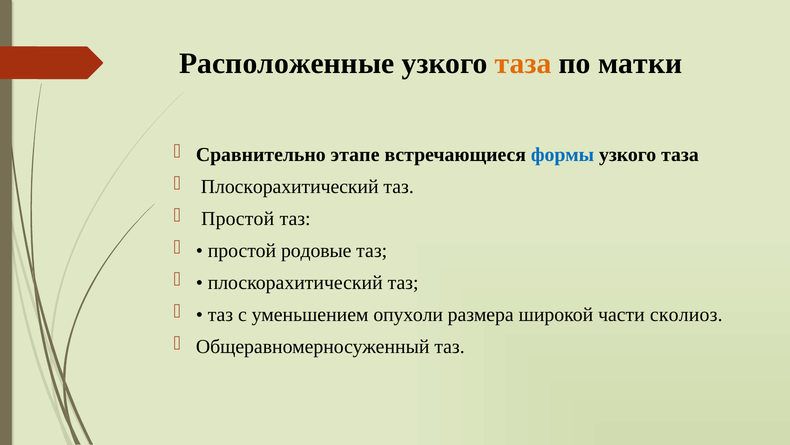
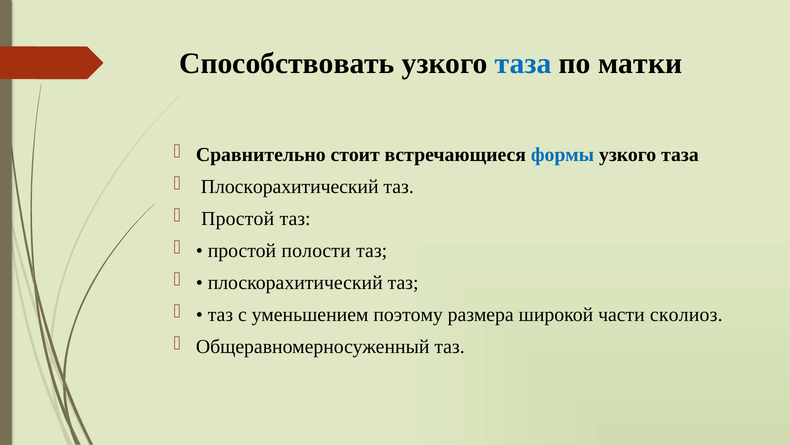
Расположенные: Расположенные -> Способствовать (287, 63)
таза colour: orange -> blue (523, 63)
этапе: этапе -> стоит (355, 154)
родовые: родовые -> полости (316, 250)
опухоли: опухоли -> поэтому (408, 314)
